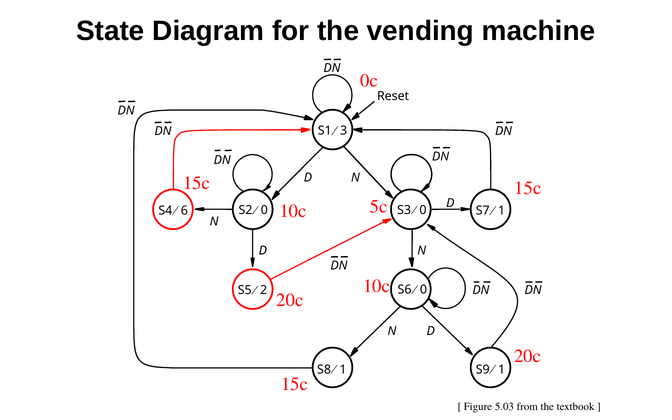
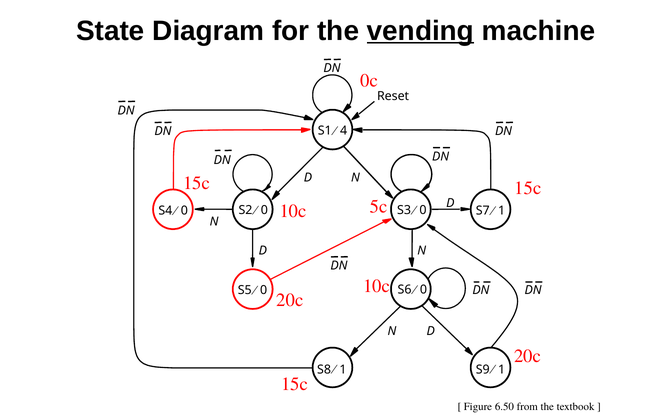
vending underline: none -> present (420, 31)
3: 3 -> 4 (344, 131)
S4 6: 6 -> 0 (184, 211)
S5 2: 2 -> 0 (264, 290)
5.03: 5.03 -> 6.50 (504, 407)
